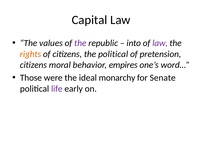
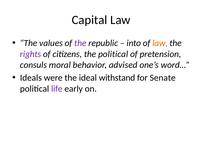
law colour: purple -> orange (160, 43)
rights colour: orange -> purple (31, 54)
citizens: citizens -> consuls (33, 65)
empires: empires -> advised (123, 65)
Those: Those -> Ideals (31, 78)
monarchy: monarchy -> withstand (117, 78)
